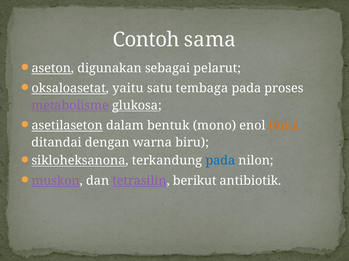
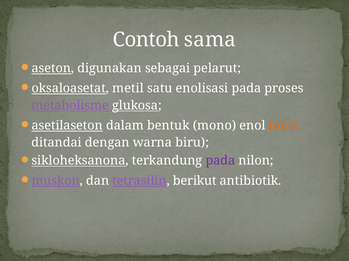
yaitu: yaitu -> metil (128, 88)
tembaga: tembaga -> enolisasi (202, 88)
pada colour: blue -> purple (220, 161)
